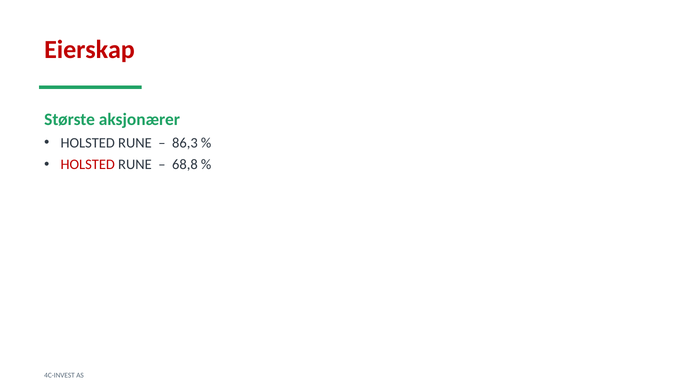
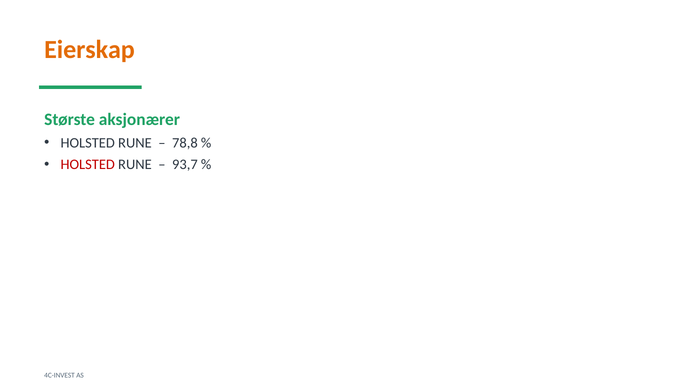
Eierskap colour: red -> orange (90, 50)
86,3: 86,3 -> 78,8 (185, 143)
68,8: 68,8 -> 93,7 (185, 165)
